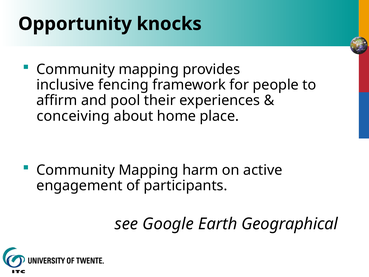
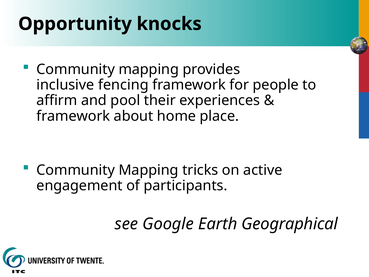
conceiving: conceiving -> framework (73, 116)
harm: harm -> tricks (200, 170)
